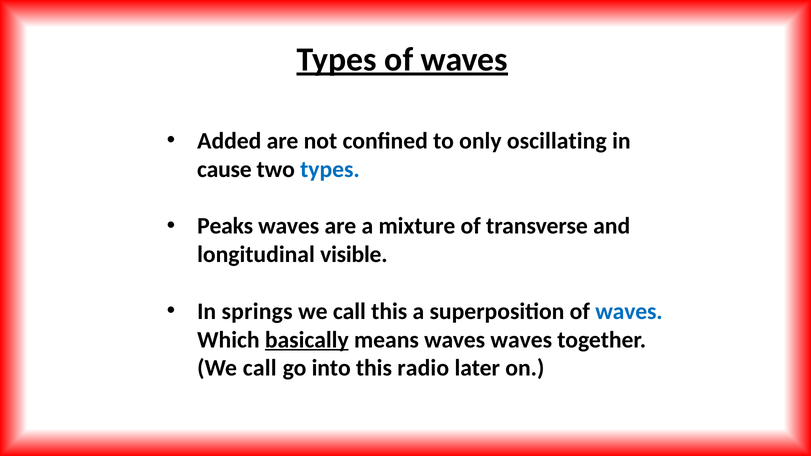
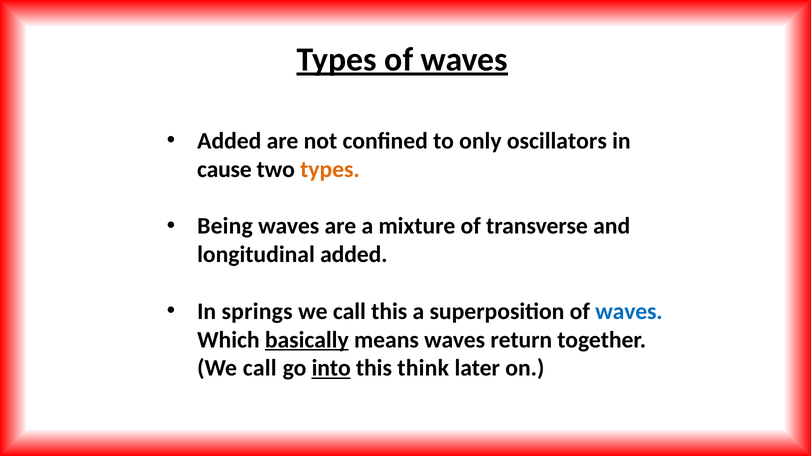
oscillating: oscillating -> oscillators (557, 141)
types colour: blue -> orange (330, 169)
Peaks: Peaks -> Being (225, 226)
longitudinal visible: visible -> added (354, 255)
waves waves: waves -> return (521, 340)
into underline: none -> present (331, 368)
radio: radio -> think (423, 368)
